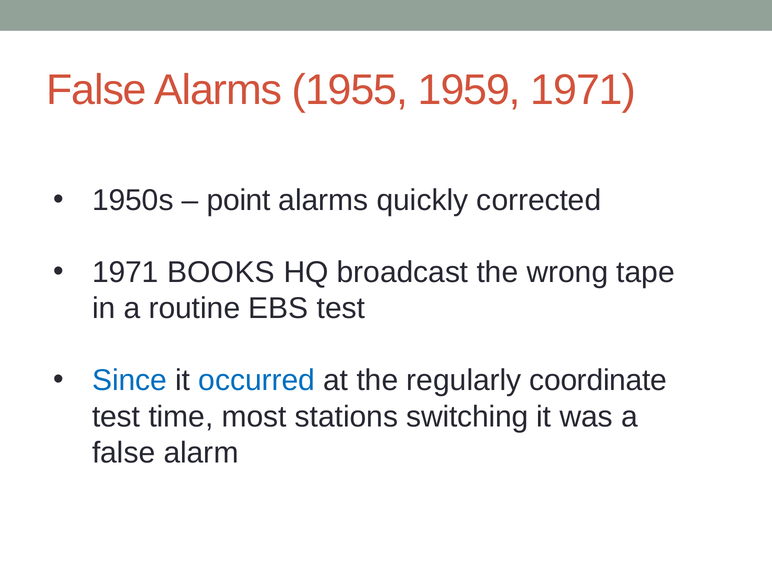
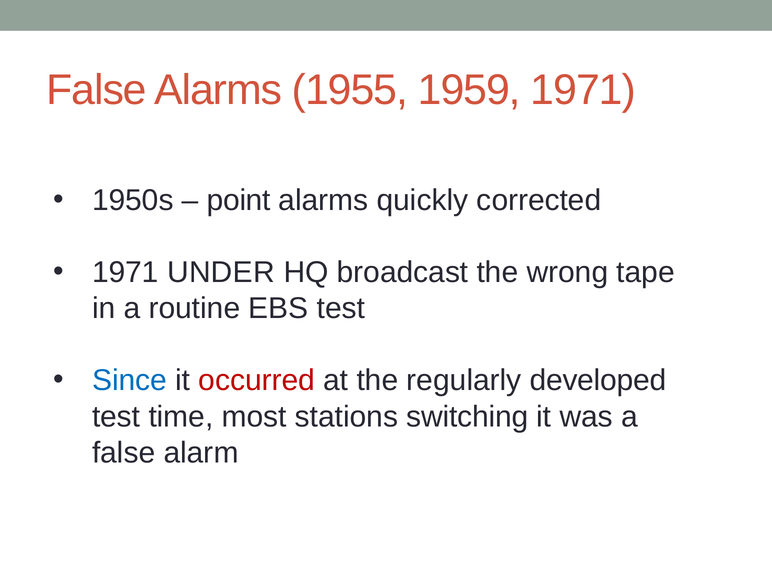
BOOKS: BOOKS -> UNDER (221, 272)
occurred colour: blue -> red (257, 381)
coordinate: coordinate -> developed (598, 381)
